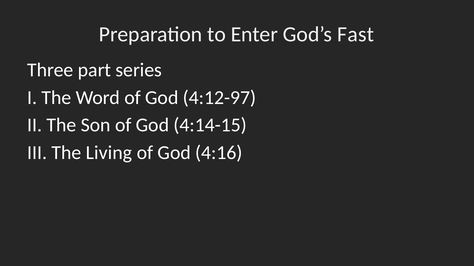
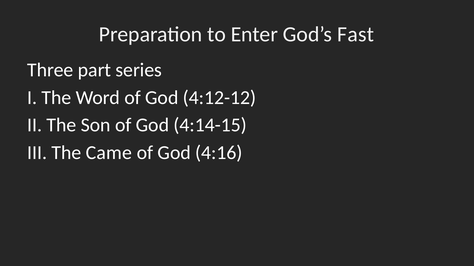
4:12-97: 4:12-97 -> 4:12-12 (219, 98)
Living: Living -> Came (109, 153)
